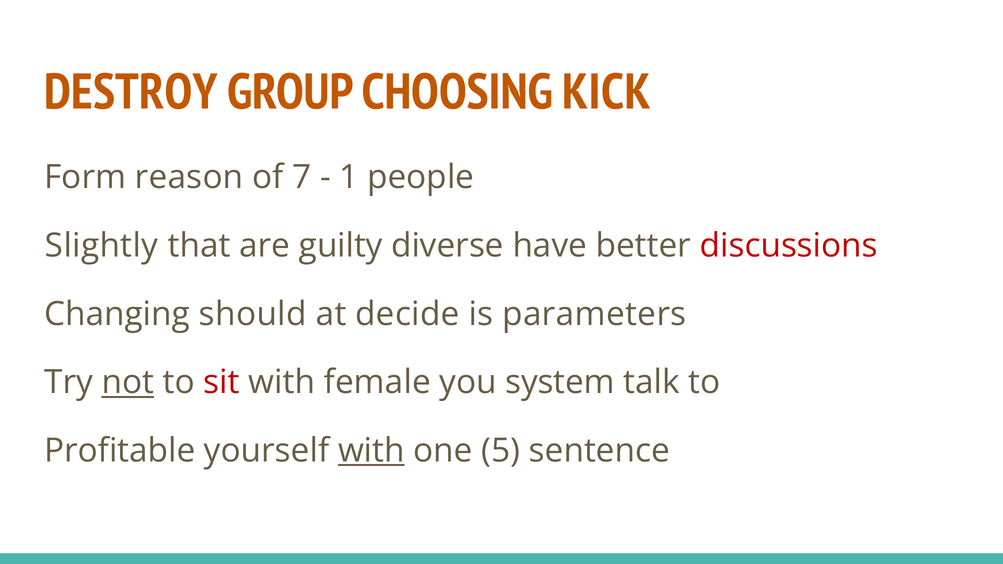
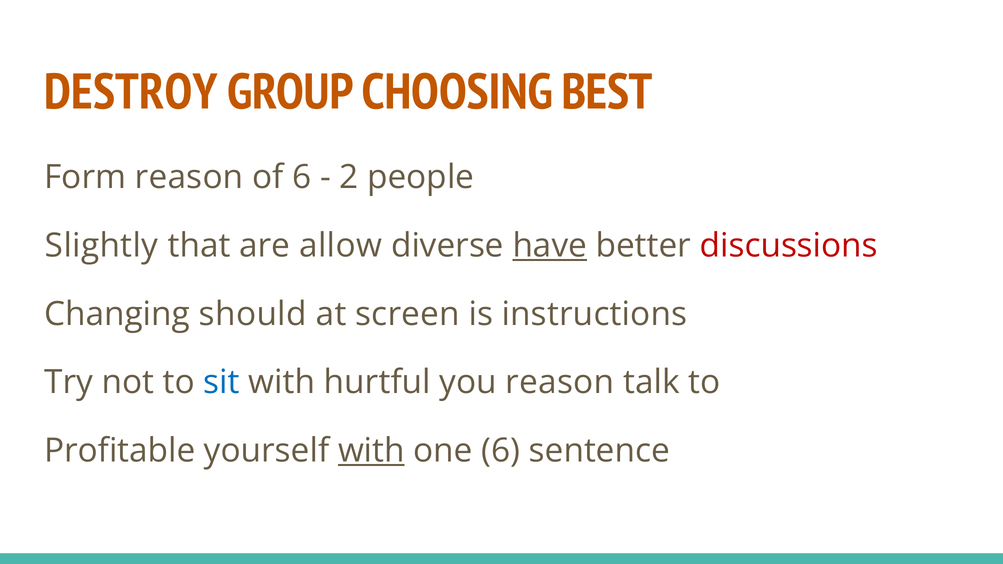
KICK: KICK -> BEST (607, 92)
of 7: 7 -> 6 (302, 177)
1: 1 -> 2 (349, 177)
guilty: guilty -> allow (341, 246)
have underline: none -> present (550, 246)
decide: decide -> screen (408, 314)
parameters: parameters -> instructions (594, 314)
not underline: present -> none (128, 383)
sit colour: red -> blue (222, 383)
female: female -> hurtful (377, 383)
you system: system -> reason (560, 383)
one 5: 5 -> 6 (501, 451)
